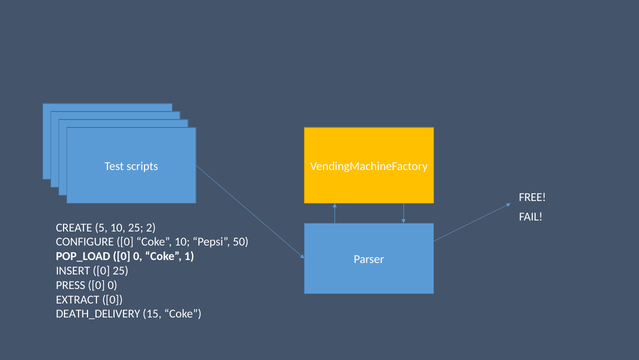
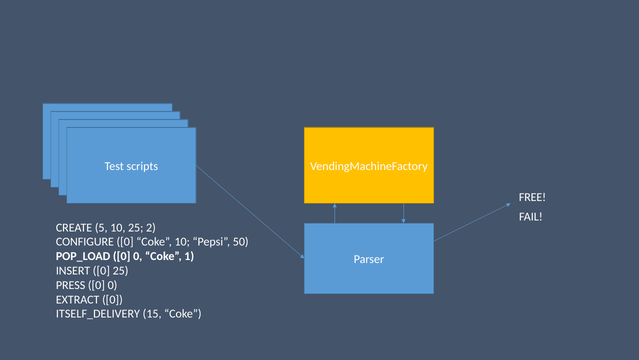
DEATH_DELIVERY: DEATH_DELIVERY -> ITSELF_DELIVERY (98, 313)
